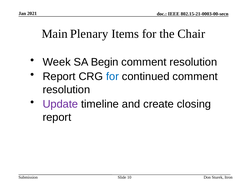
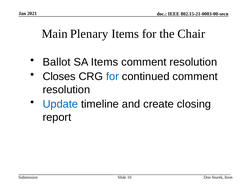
Week: Week -> Ballot (57, 62)
SA Begin: Begin -> Items (105, 62)
Report: Report -> Closes (59, 77)
Update colour: purple -> blue (60, 104)
